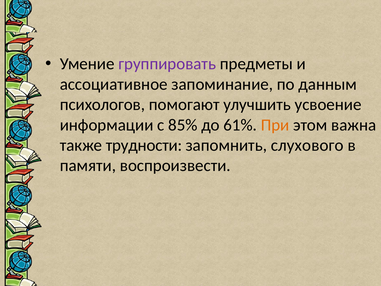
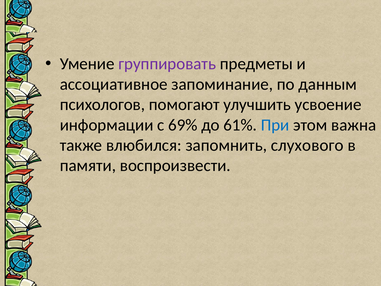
85%: 85% -> 69% (183, 125)
При colour: orange -> blue (275, 125)
трудности: трудности -> влюбился (144, 145)
